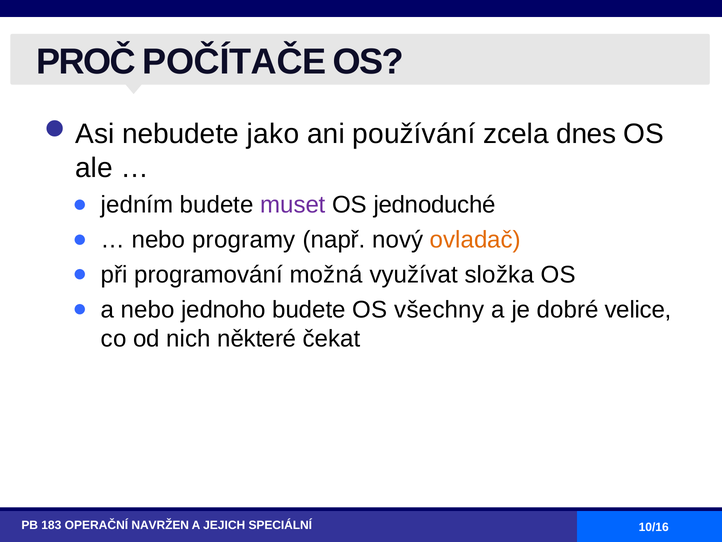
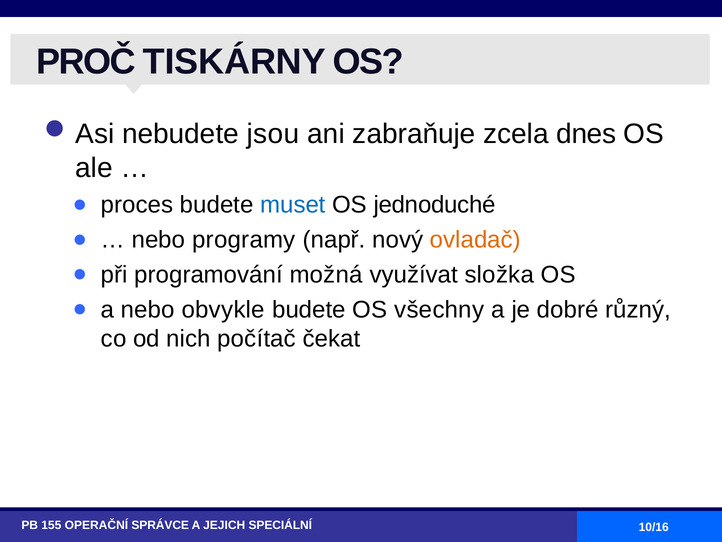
POČÍTAČE: POČÍTAČE -> TISKÁRNY (234, 62)
jako: jako -> jsou (273, 134)
používání: používání -> zabraňuje (414, 134)
jedním: jedním -> proces (137, 205)
muset colour: purple -> blue (293, 205)
jednoho: jednoho -> obvykle (223, 309)
velice: velice -> různý (638, 309)
některé: některé -> počítač (257, 338)
183: 183 -> 155 (51, 525)
NAVRŽEN: NAVRŽEN -> SPRÁVCE (160, 525)
